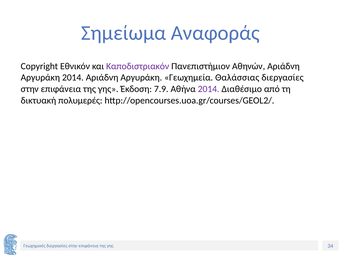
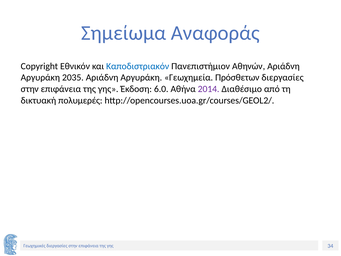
Καποδιστριακόν colour: purple -> blue (138, 66)
Αργυράκη 2014: 2014 -> 2035 (73, 78)
Θαλάσσιας: Θαλάσσιας -> Πρόσθετων (237, 78)
7.9: 7.9 -> 6.0 (161, 89)
